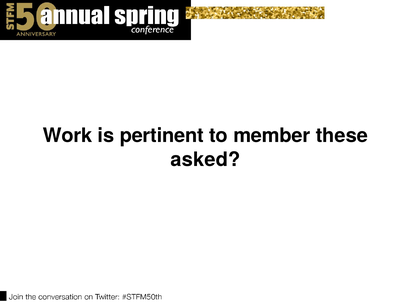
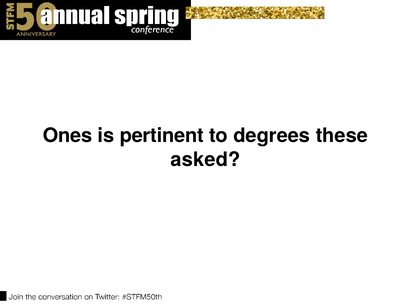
Work: Work -> Ones (68, 136)
member: member -> degrees (272, 136)
